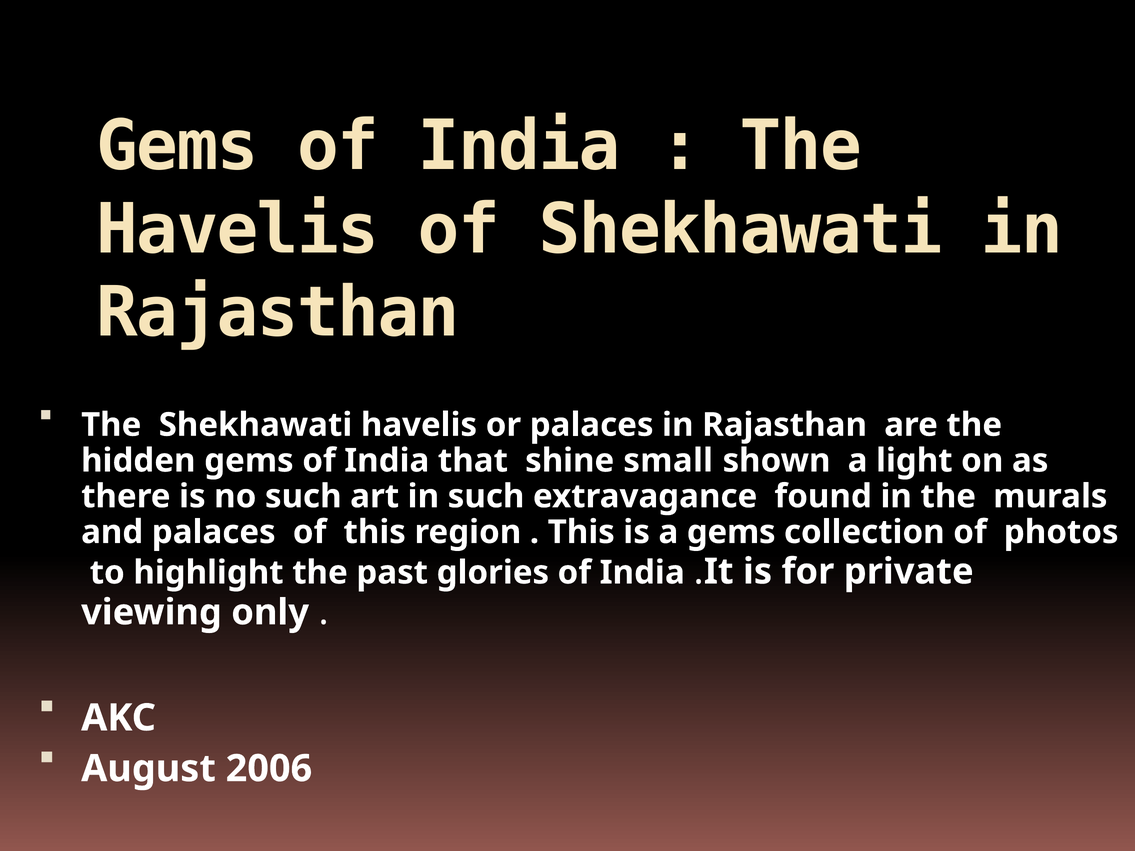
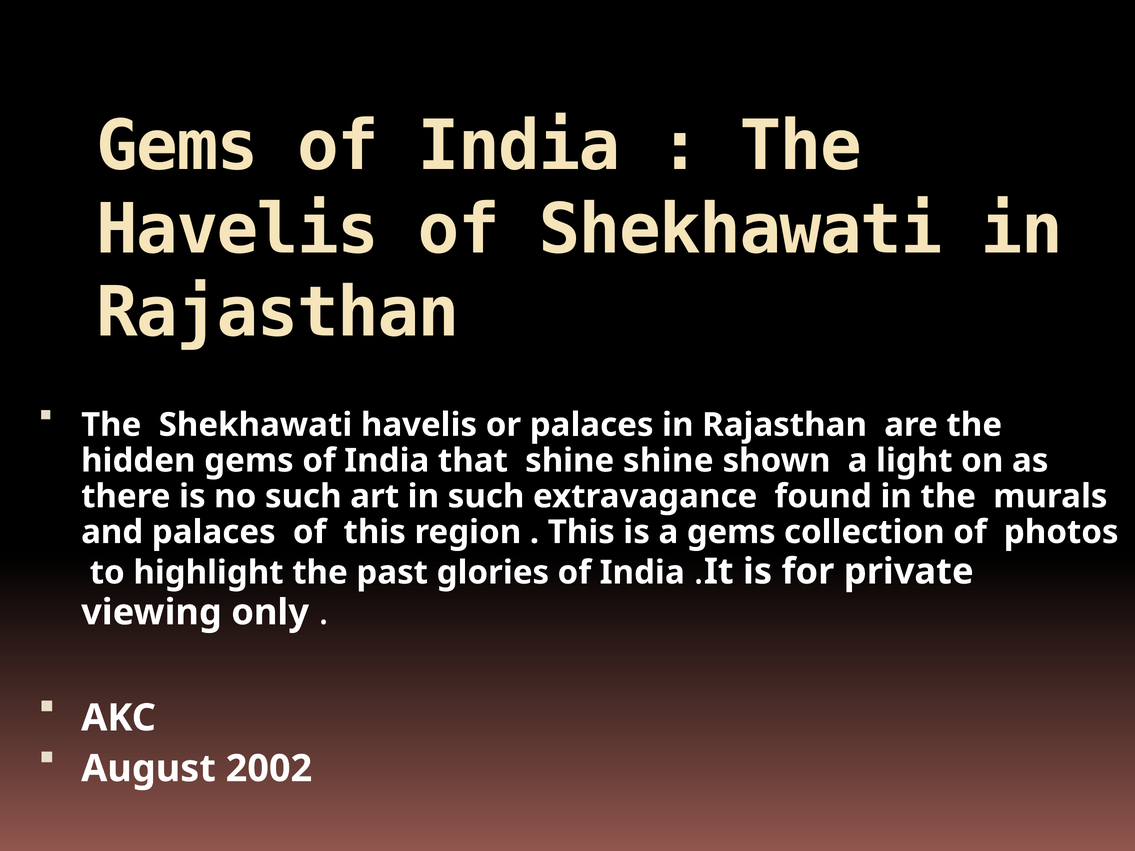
shine small: small -> shine (668, 461)
2006: 2006 -> 2002 (269, 769)
